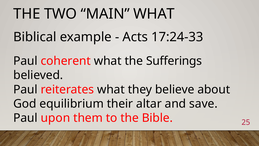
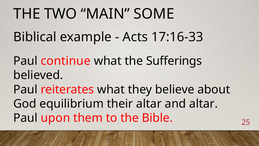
MAIN WHAT: WHAT -> SOME (154, 14)
17:24-33: 17:24-33 -> 17:16-33 (177, 37)
coherent: coherent -> continue (66, 61)
and save: save -> altar (203, 104)
